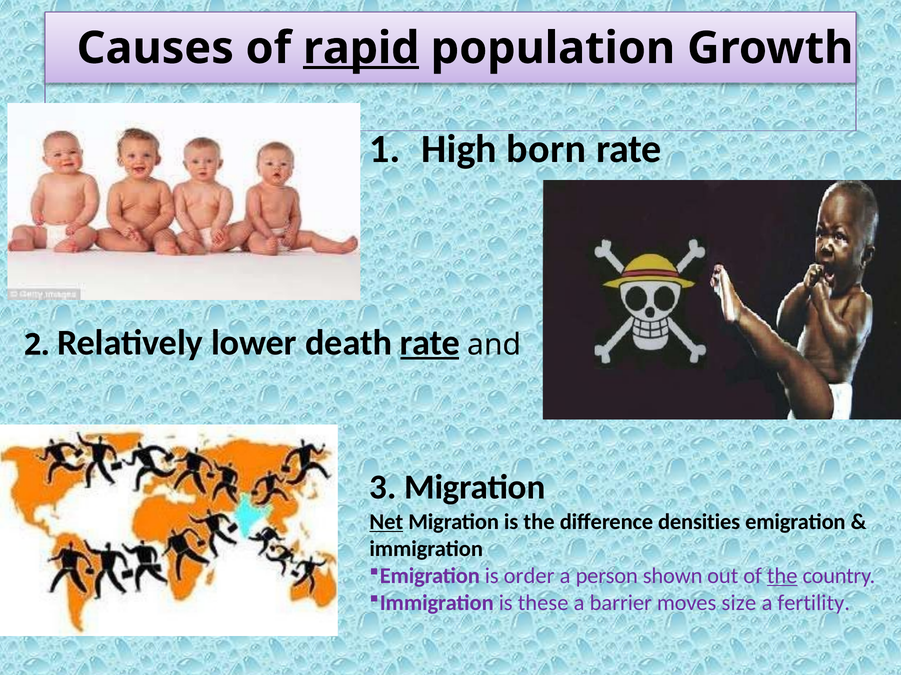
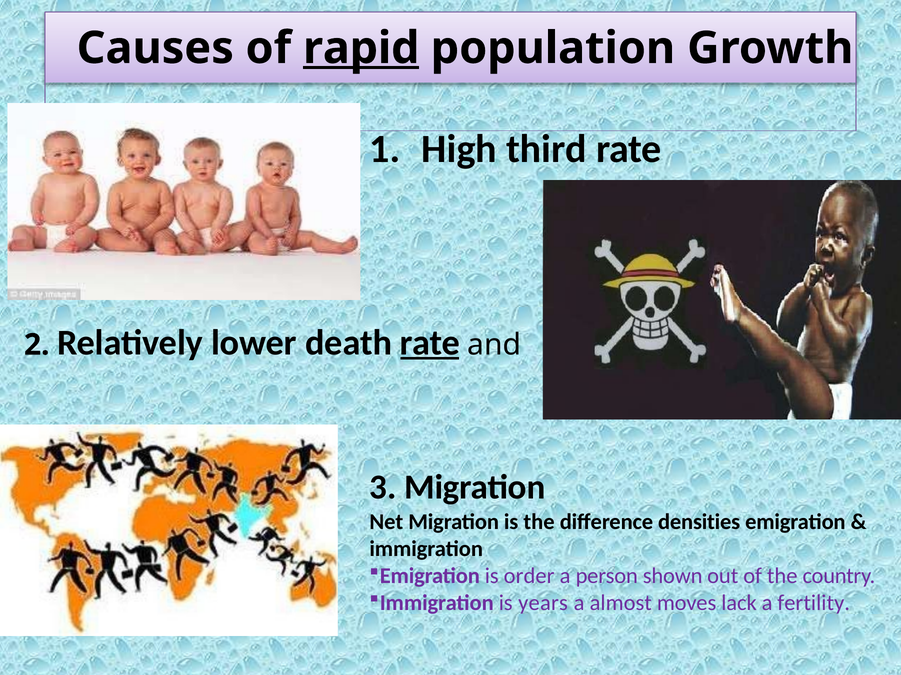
born: born -> third (546, 149)
Net underline: present -> none (386, 522)
the underline: present -> none (782, 577)
these: these -> years (543, 604)
barrier: barrier -> almost (621, 604)
size: size -> lack (739, 604)
